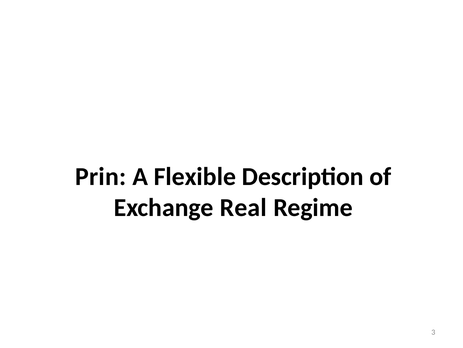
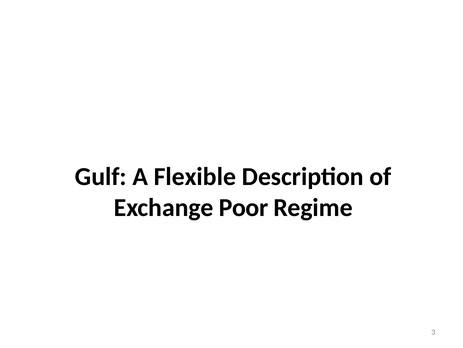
Prin: Prin -> Gulf (101, 176)
Real: Real -> Poor (244, 207)
